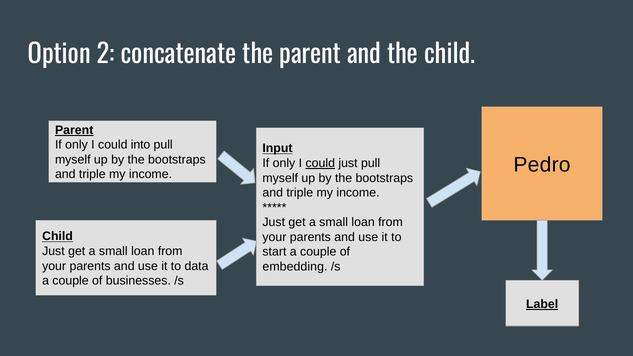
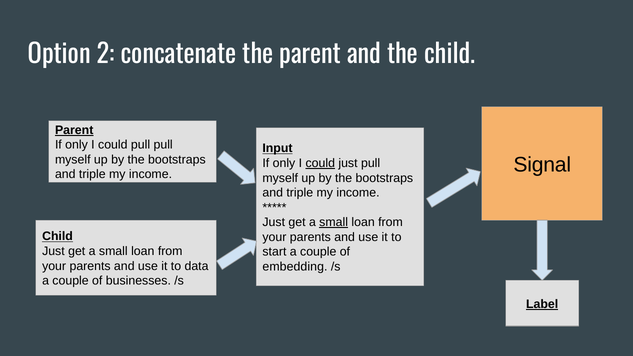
could into: into -> pull (141, 145)
Pedro: Pedro -> Signal (542, 165)
small underline: none -> present (334, 222)
